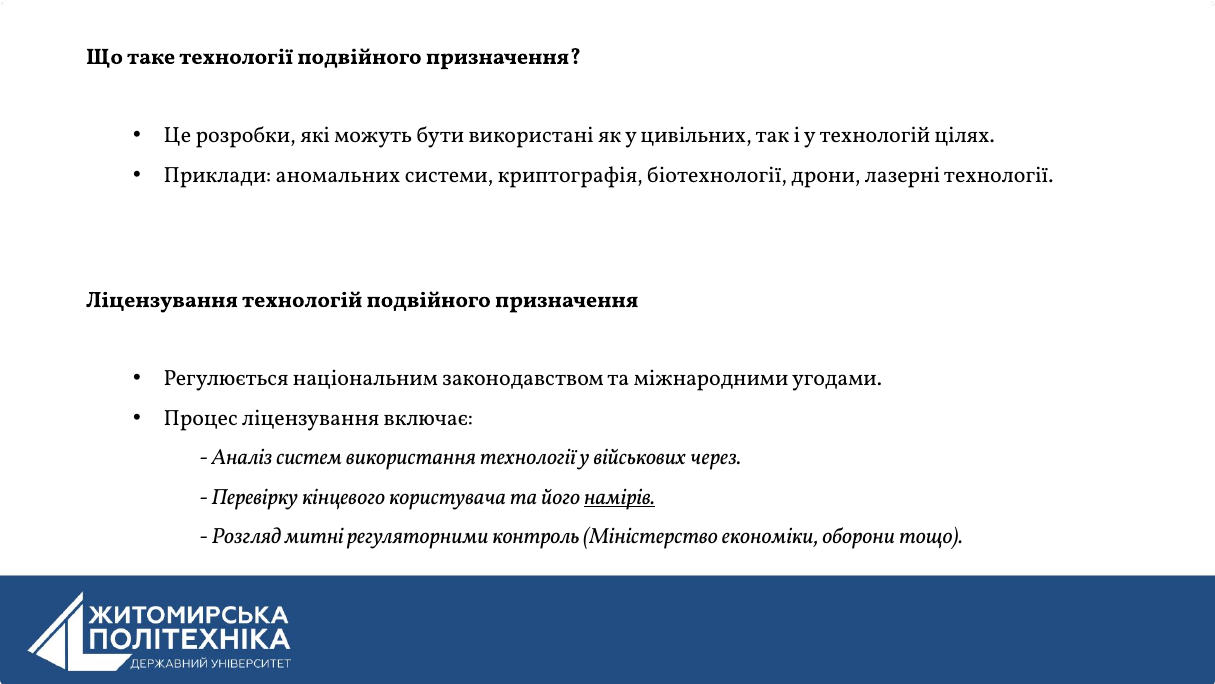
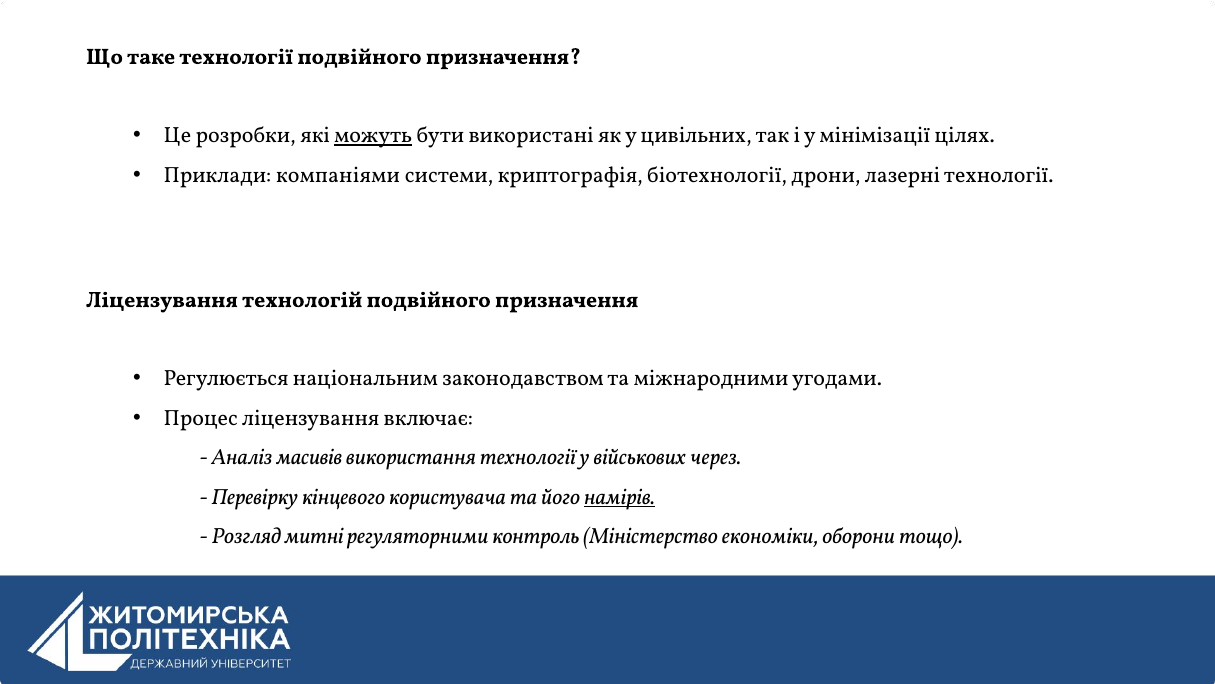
можуть underline: none -> present (373, 135)
у технологій: технологій -> мінімізації (875, 135)
аномальних: аномальних -> компаніями (338, 175)
систем: систем -> масивів (309, 457)
